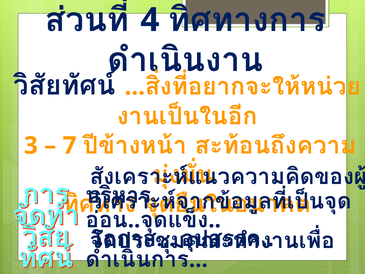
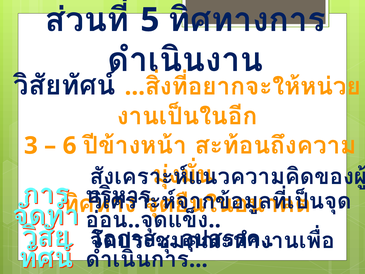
4: 4 -> 5 (150, 20)
7: 7 -> 6 (70, 146)
